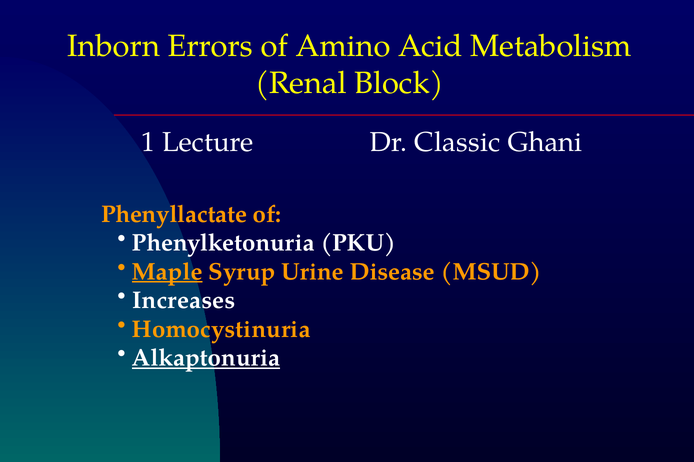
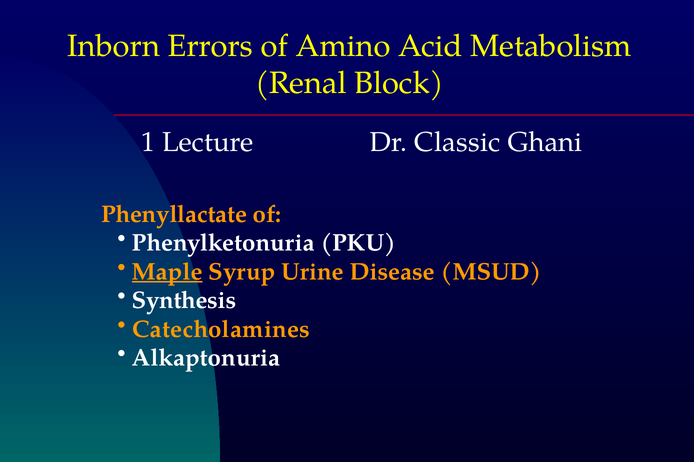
Increases: Increases -> Synthesis (184, 301)
Homocystinuria: Homocystinuria -> Catecholamines (221, 330)
Alkaptonuria underline: present -> none (206, 358)
